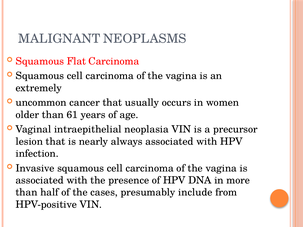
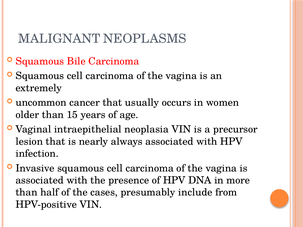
Flat: Flat -> Bile (76, 61)
61: 61 -> 15 (72, 115)
